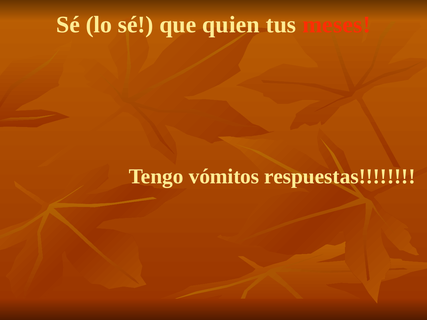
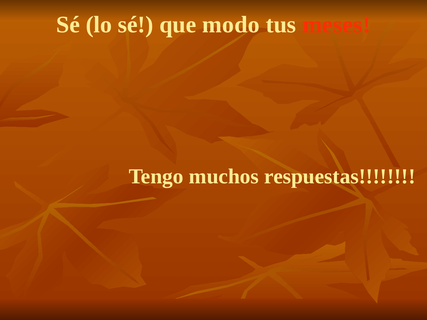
quien: quien -> modo (231, 25)
vómitos: vómitos -> muchos (224, 177)
